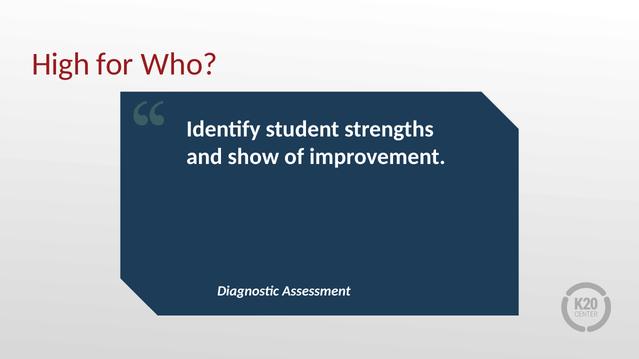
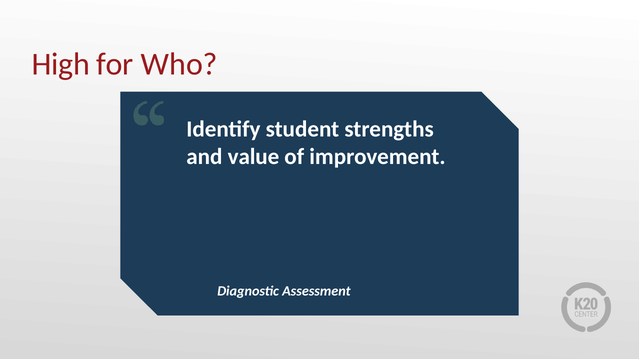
show: show -> value (253, 157)
